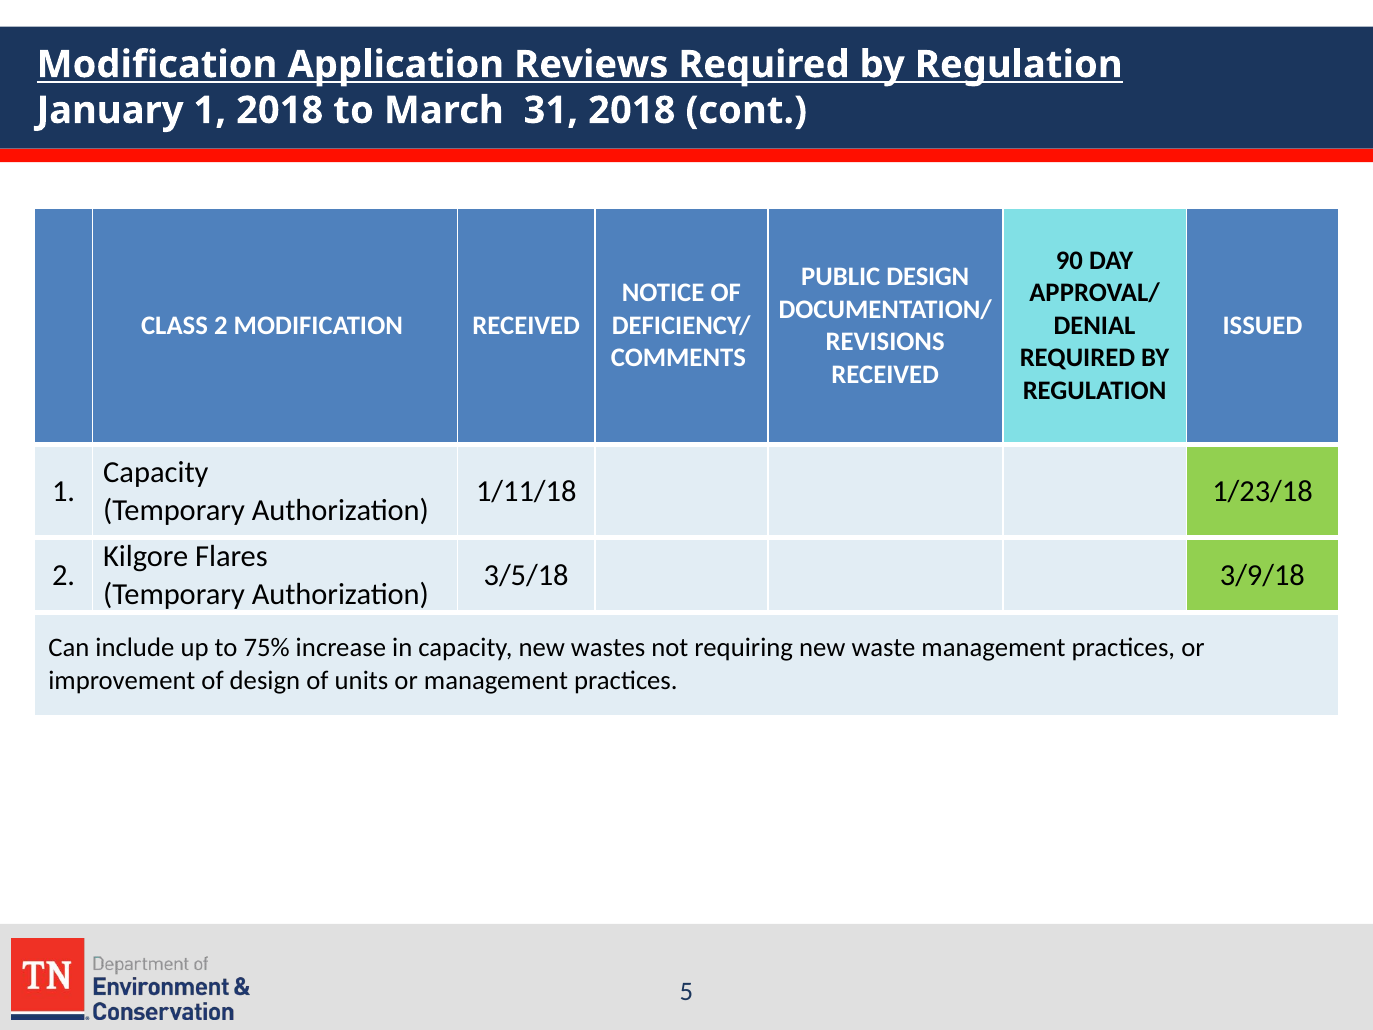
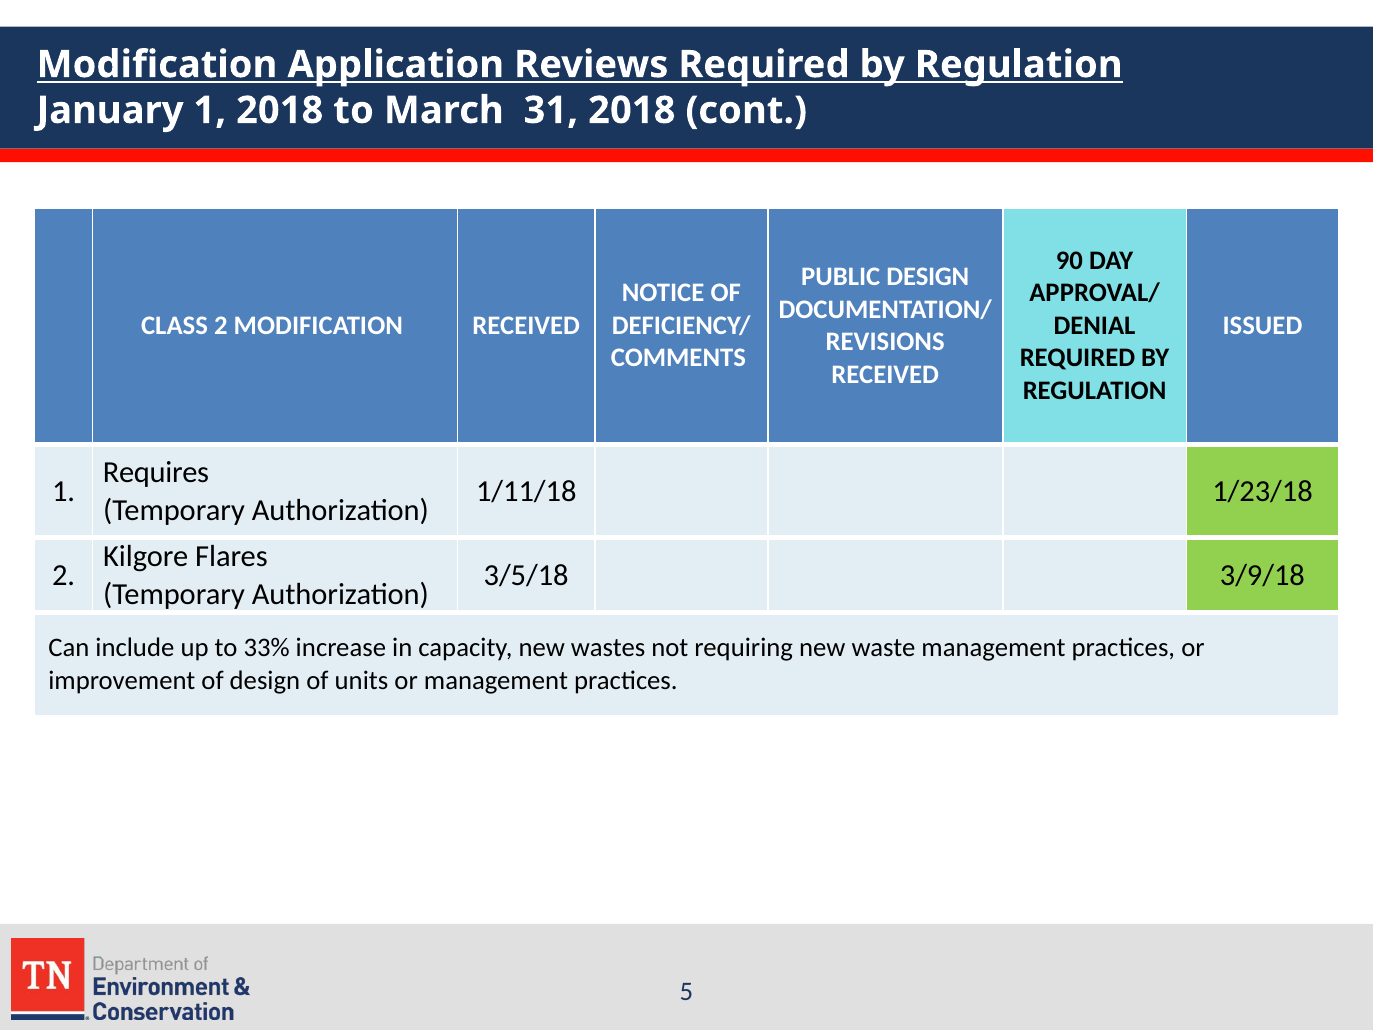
Capacity: Capacity -> Requires (156, 473)
75%: 75% -> 33% (267, 648)
